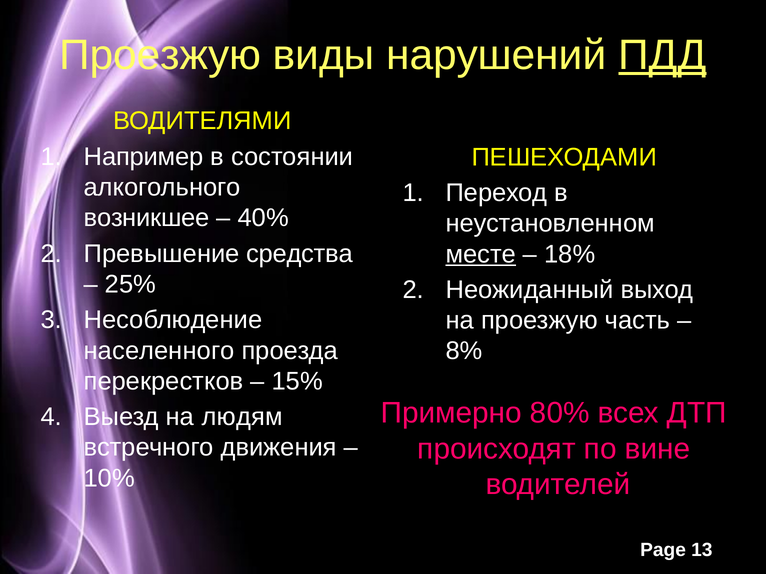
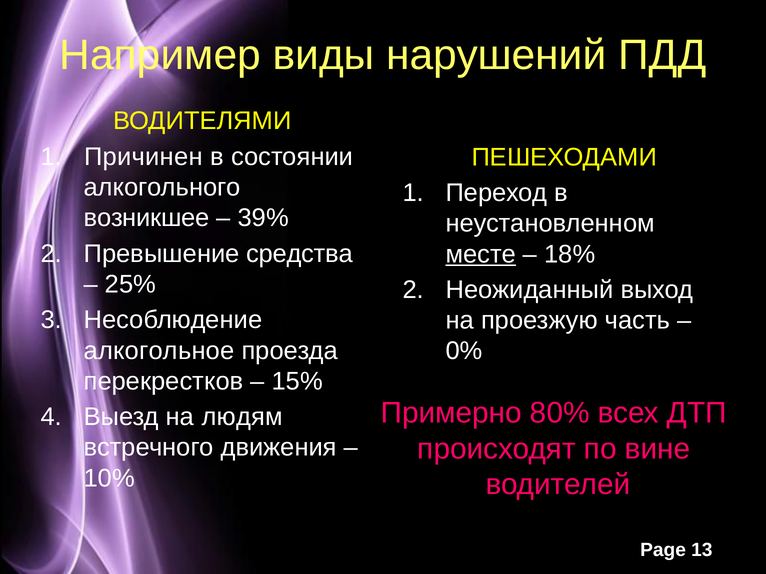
Проезжую: Проезжую -> Например (160, 55)
ПДД underline: present -> none (662, 55)
Например: Например -> Причинен (143, 157)
40%: 40% -> 39% (263, 218)
населенного: населенного -> алкогольное (159, 351)
8%: 8% -> 0% (464, 351)
